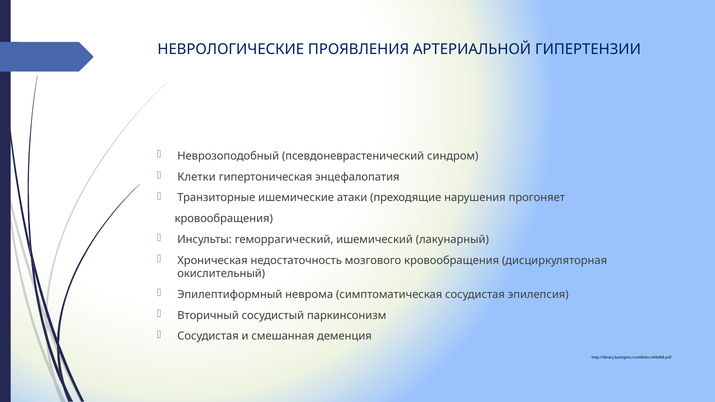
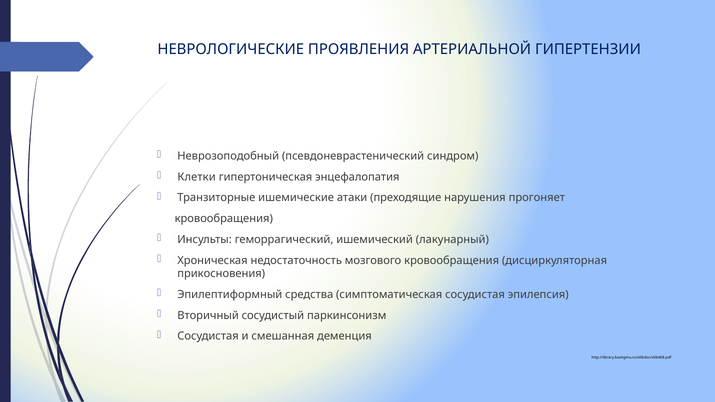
окислительный: окислительный -> прикосновения (221, 274)
неврома: неврома -> средства (309, 295)
